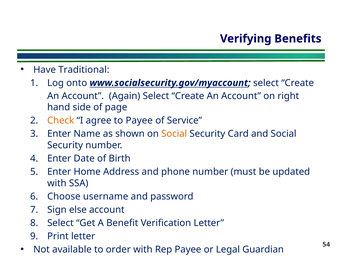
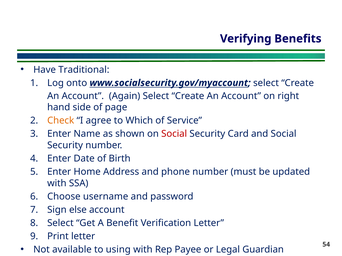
to Payee: Payee -> Which (139, 121)
Social colour: orange -> red (174, 134)
order: order -> using (118, 250)
